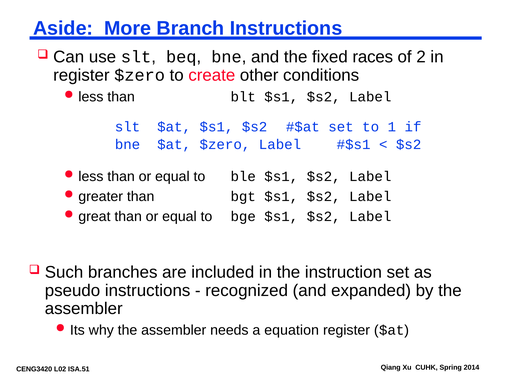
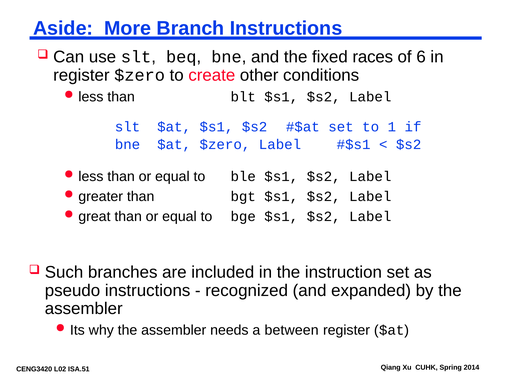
2: 2 -> 6 (421, 57)
equation: equation -> between (292, 331)
